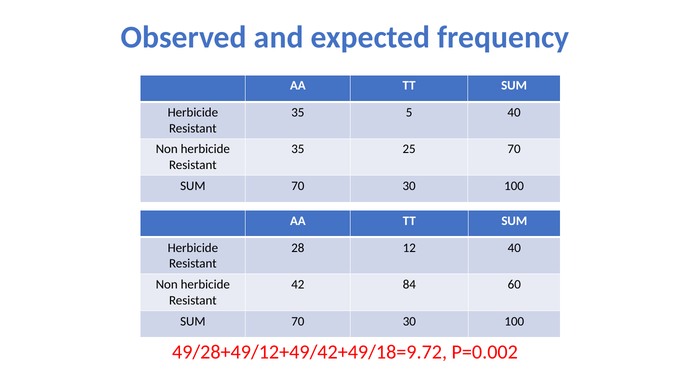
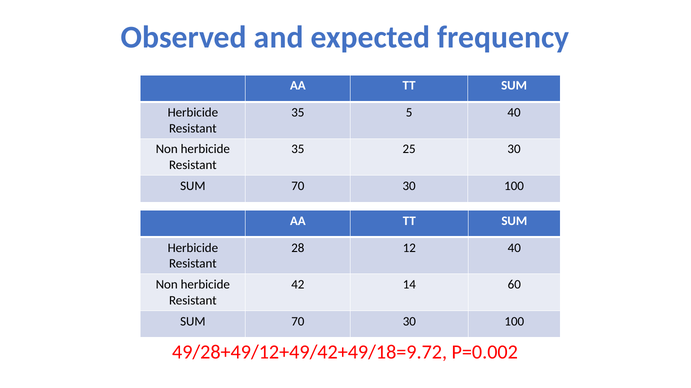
25 70: 70 -> 30 (514, 149)
84: 84 -> 14 (409, 285)
